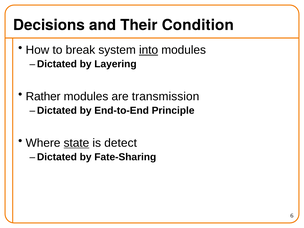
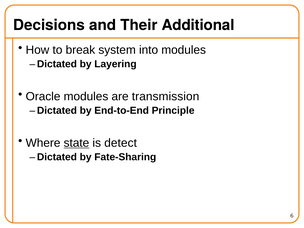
Condition: Condition -> Additional (198, 25)
into underline: present -> none (149, 50)
Rather: Rather -> Oracle (43, 96)
